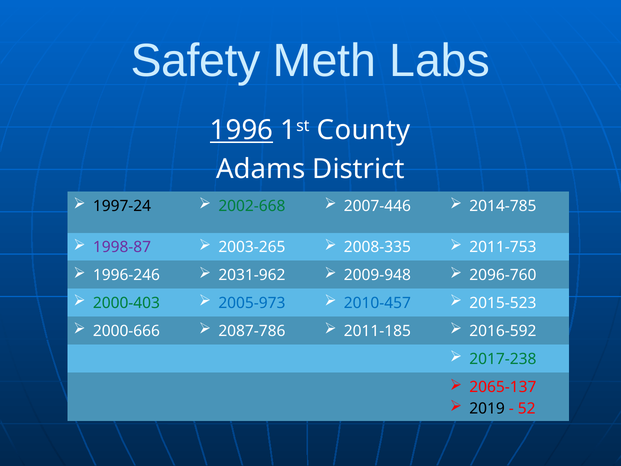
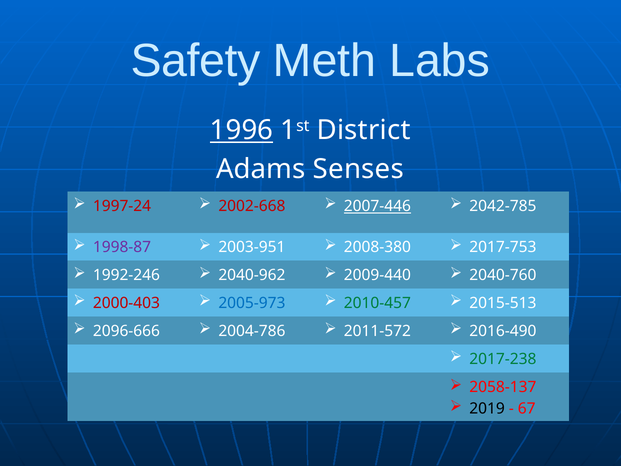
County: County -> District (364, 130)
District: District -> Senses (358, 169)
1997-24 colour: black -> red (122, 206)
2002-668 colour: green -> red (252, 206)
2007-446 underline: none -> present (377, 206)
2014-785: 2014-785 -> 2042-785 (503, 206)
2003-265: 2003-265 -> 2003-951 (252, 247)
2008-335: 2008-335 -> 2008-380 (377, 247)
2011-753: 2011-753 -> 2017-753 (503, 247)
1996-246: 1996-246 -> 1992-246 (126, 275)
2031-962: 2031-962 -> 2040-962 (252, 275)
2009-948: 2009-948 -> 2009-440 (377, 275)
2096-760: 2096-760 -> 2040-760 (503, 275)
2000-403 colour: green -> red (126, 303)
2010-457 colour: blue -> green (377, 303)
2015-523: 2015-523 -> 2015-513 (503, 303)
2000-666: 2000-666 -> 2096-666 (126, 331)
2087-786: 2087-786 -> 2004-786 (252, 331)
2011-185: 2011-185 -> 2011-572 (377, 331)
2016-592: 2016-592 -> 2016-490 (503, 331)
2065-137: 2065-137 -> 2058-137 (503, 387)
52: 52 -> 67 (527, 408)
